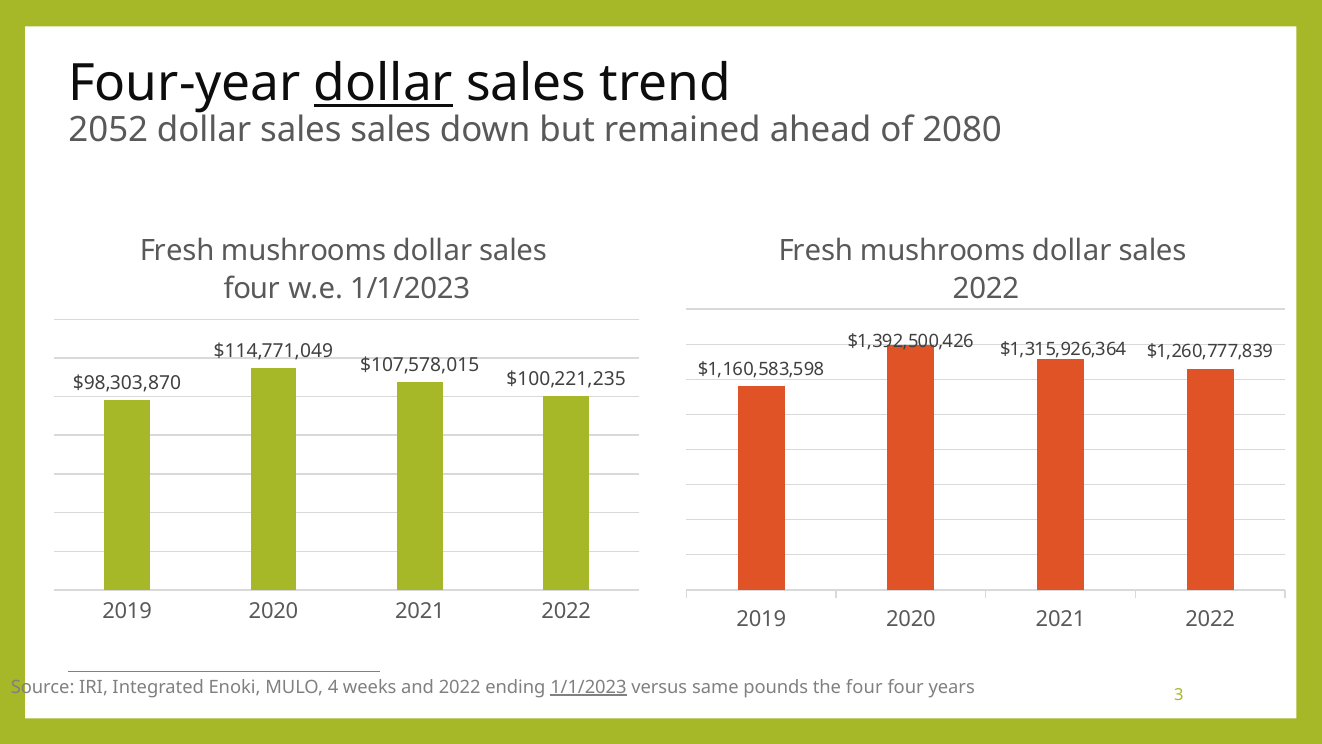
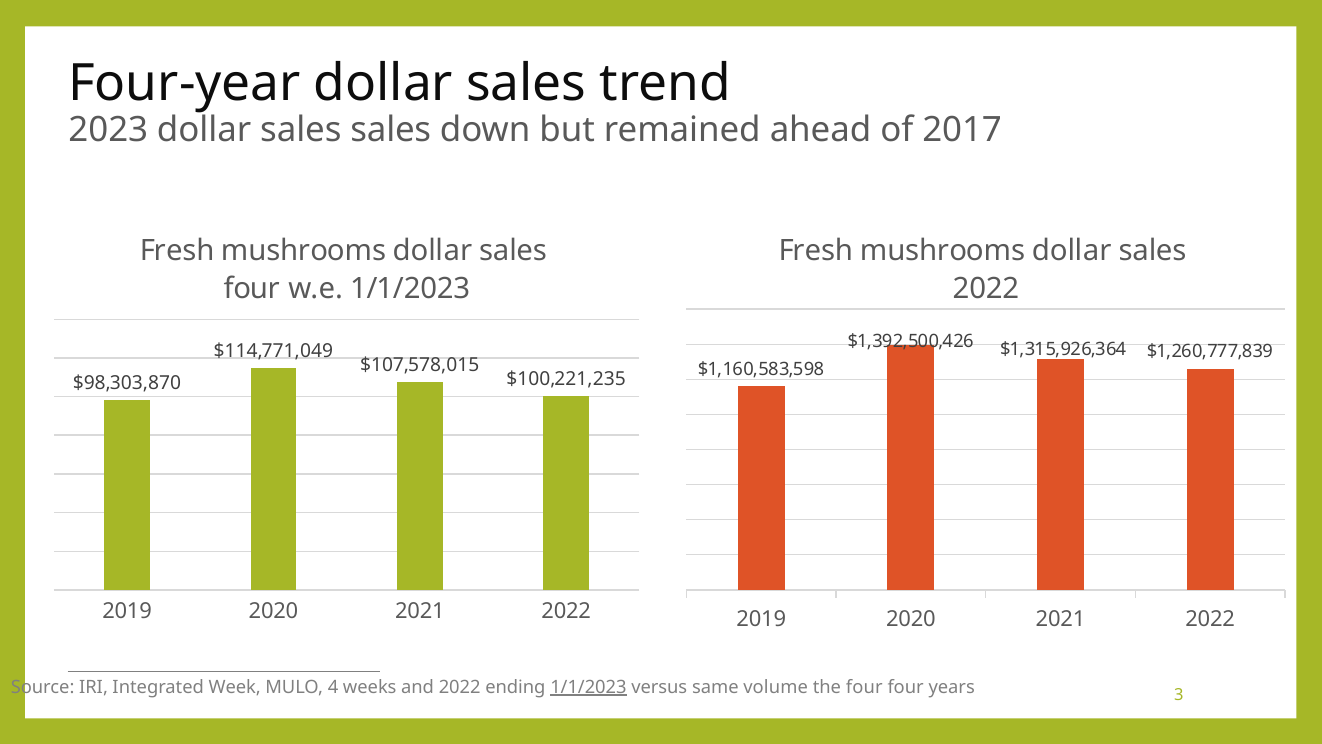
dollar underline: present -> none (383, 83)
2052: 2052 -> 2023 (108, 130)
2080: 2080 -> 2017 (962, 130)
Enoki: Enoki -> Week (235, 687)
pounds: pounds -> volume (776, 687)
